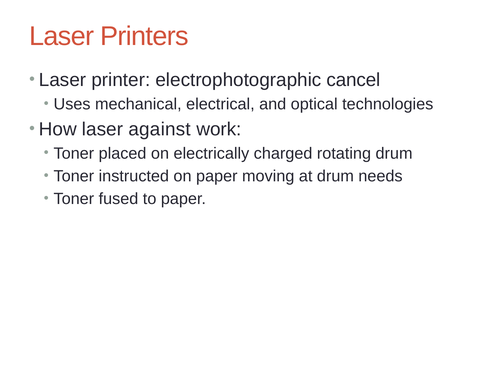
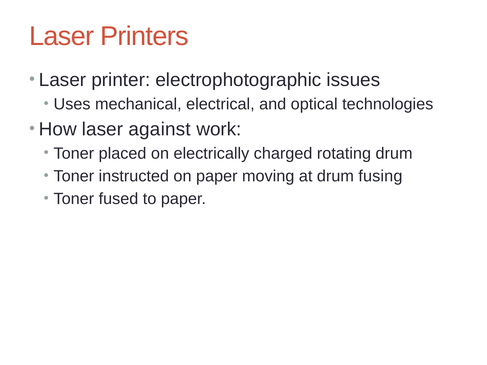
cancel: cancel -> issues (353, 80)
needs: needs -> fusing (380, 176)
